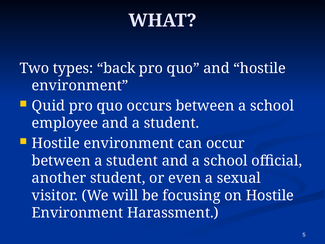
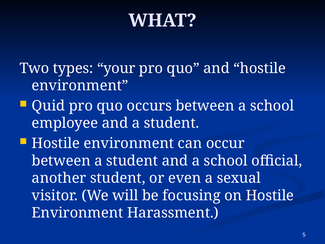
back: back -> your (116, 68)
